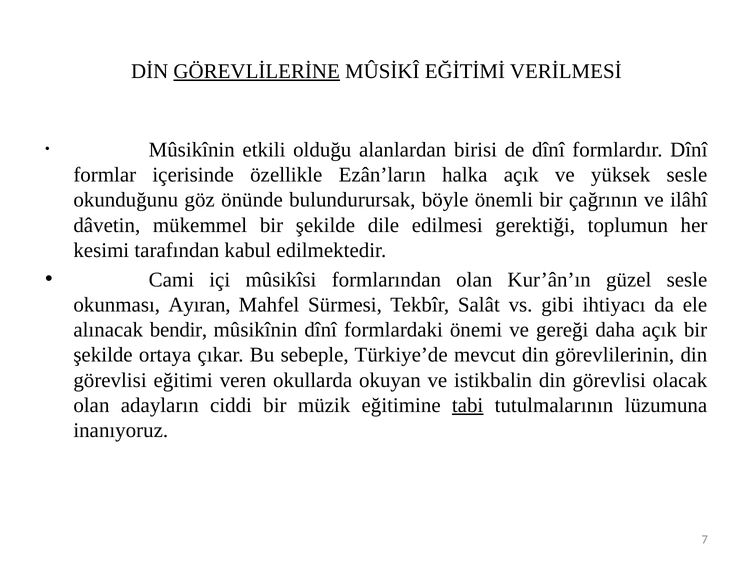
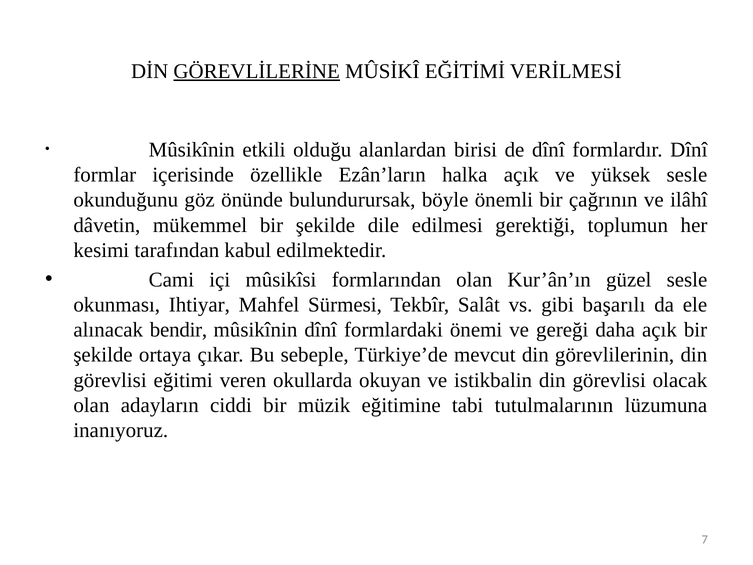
Ayıran: Ayıran -> Ihtiyar (199, 305)
ihtiyacı: ihtiyacı -> başarılı (614, 305)
tabi underline: present -> none (468, 405)
